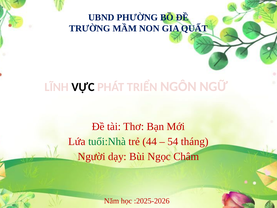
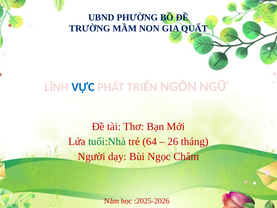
VỰC colour: black -> blue (83, 87)
44: 44 -> 64 (150, 141)
54: 54 -> 26 (173, 141)
